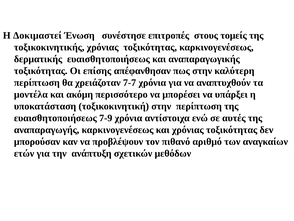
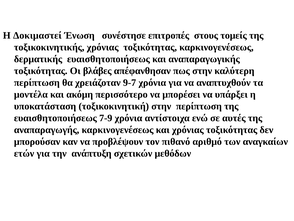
επίσης: επίσης -> βλάβες (97, 71)
7-7: 7-7 -> 9-7 (130, 83)
